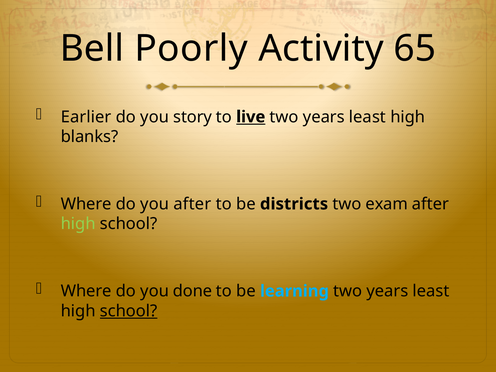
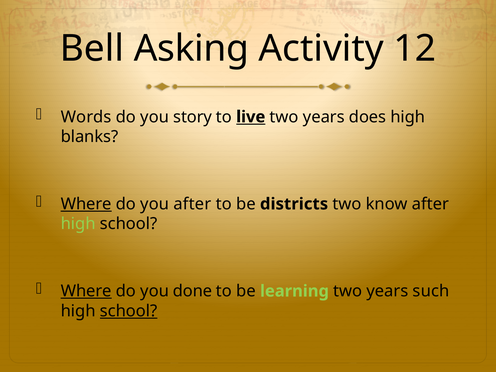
Poorly: Poorly -> Asking (191, 48)
65: 65 -> 12 (415, 48)
Earlier: Earlier -> Words (86, 117)
least: least -> does (368, 117)
Where underline: none -> present (86, 204)
exam: exam -> know (387, 204)
Where underline: none -> present (86, 291)
learning colour: light blue -> light green (294, 291)
least: least -> such (431, 291)
